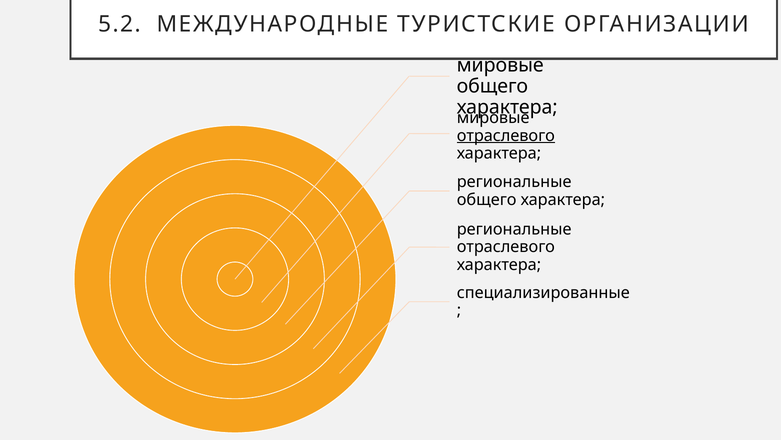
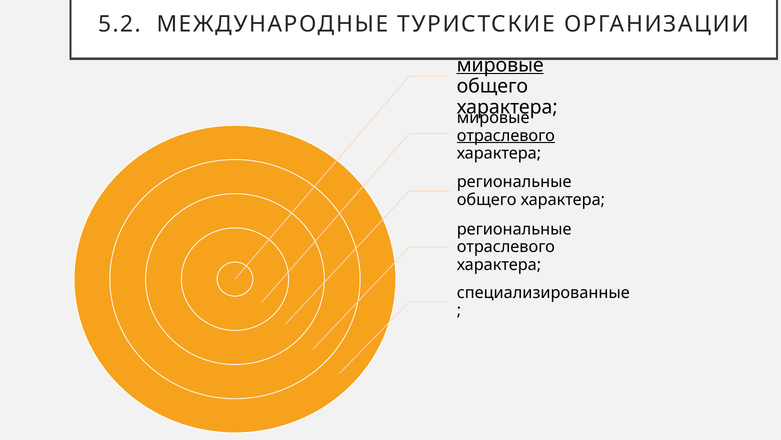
мировые underline: none -> present (500, 65)
